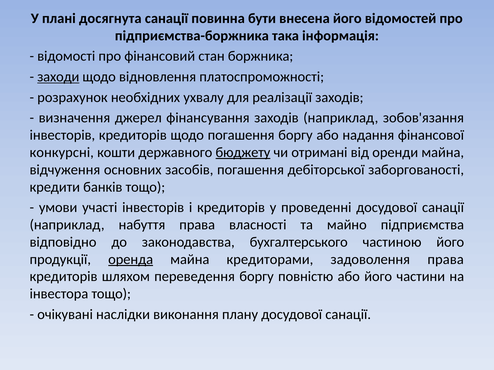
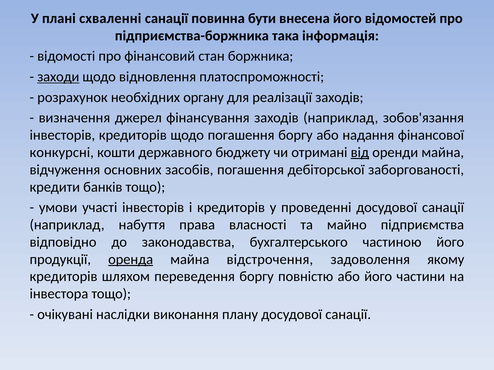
досягнута: досягнута -> схваленні (110, 18)
ухвалу: ухвалу -> органу (204, 97)
бюджету underline: present -> none (243, 153)
від underline: none -> present (360, 153)
кредиторами: кредиторами -> відстрочення (270, 260)
задоволення права: права -> якому (446, 260)
